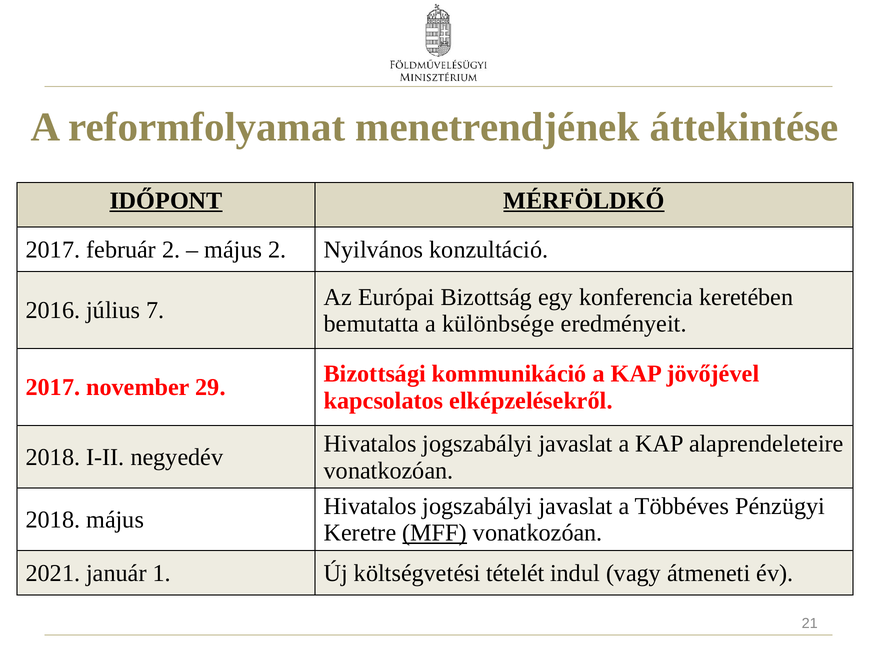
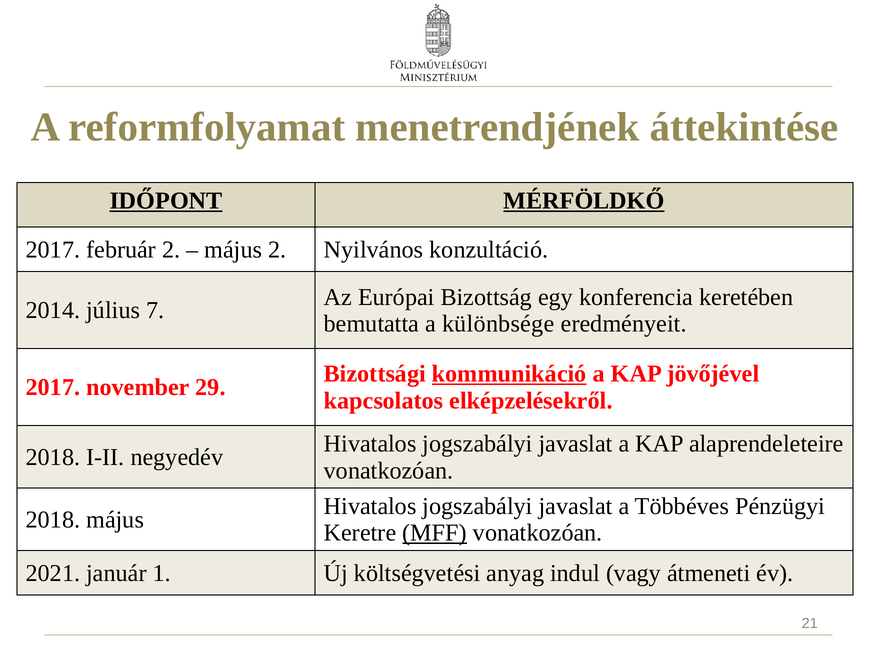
2016: 2016 -> 2014 (53, 310)
kommunikáció underline: none -> present (509, 374)
tételét: tételét -> anyag (515, 573)
